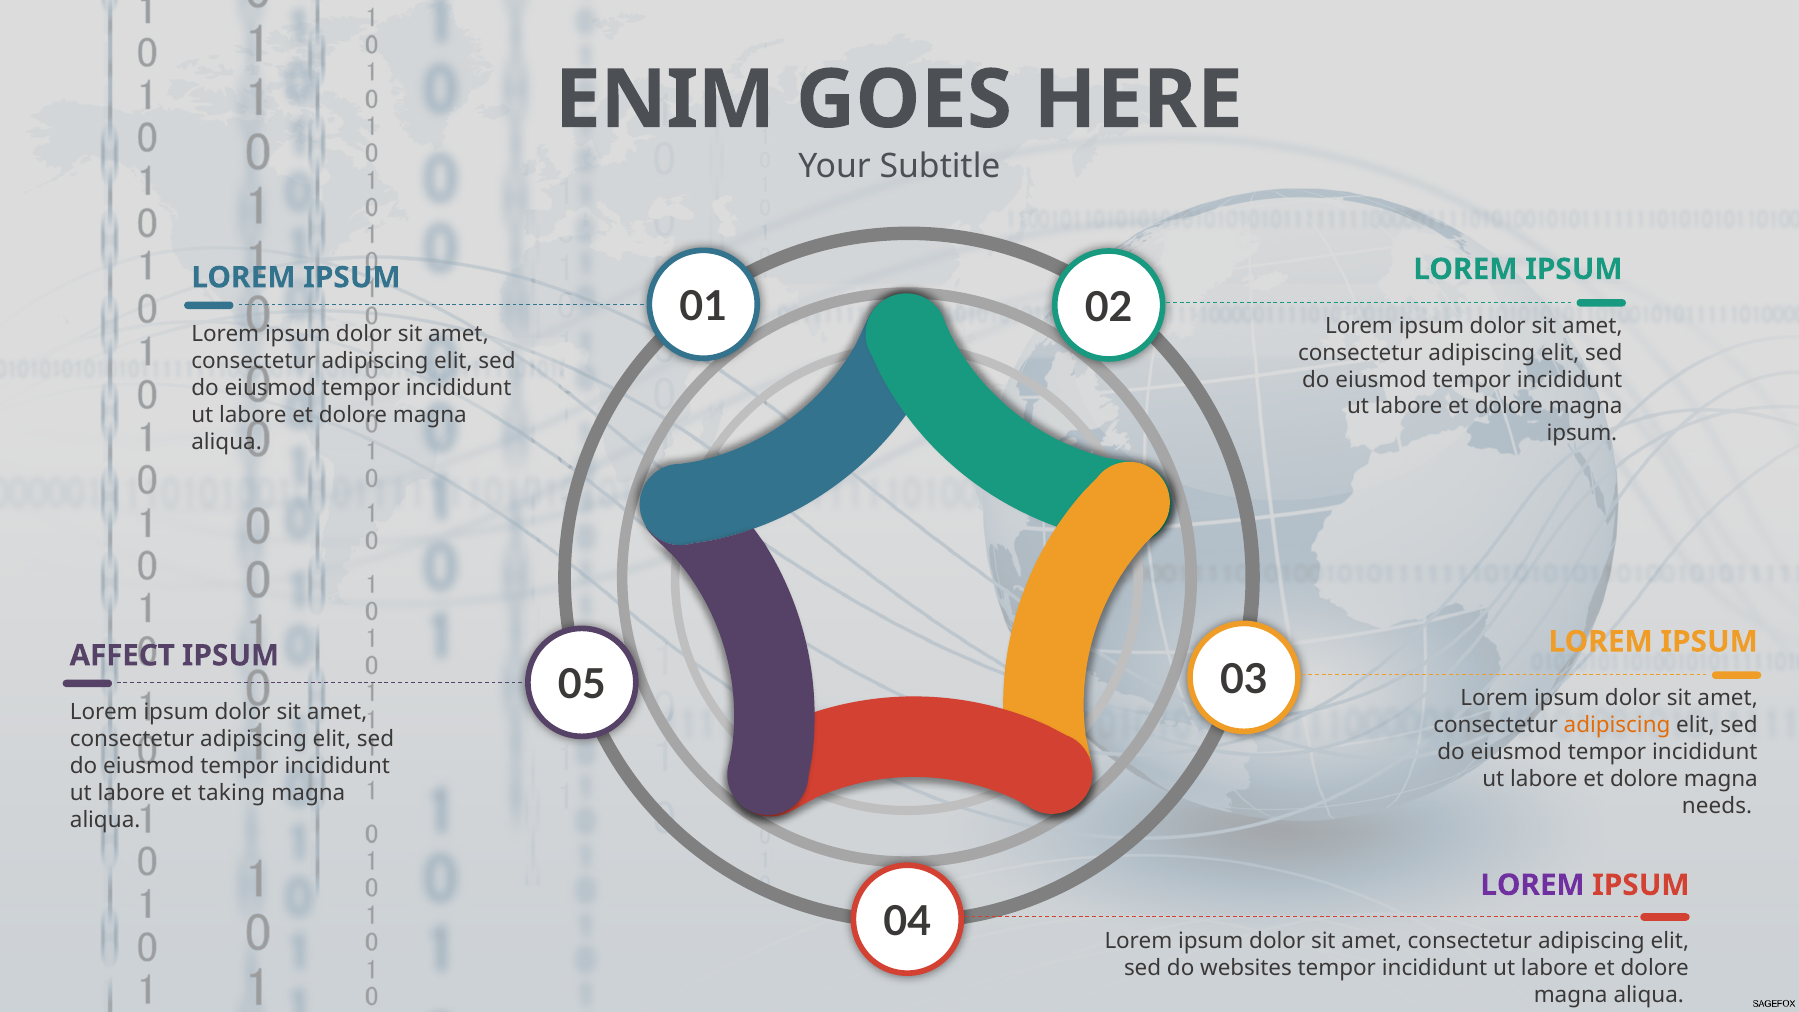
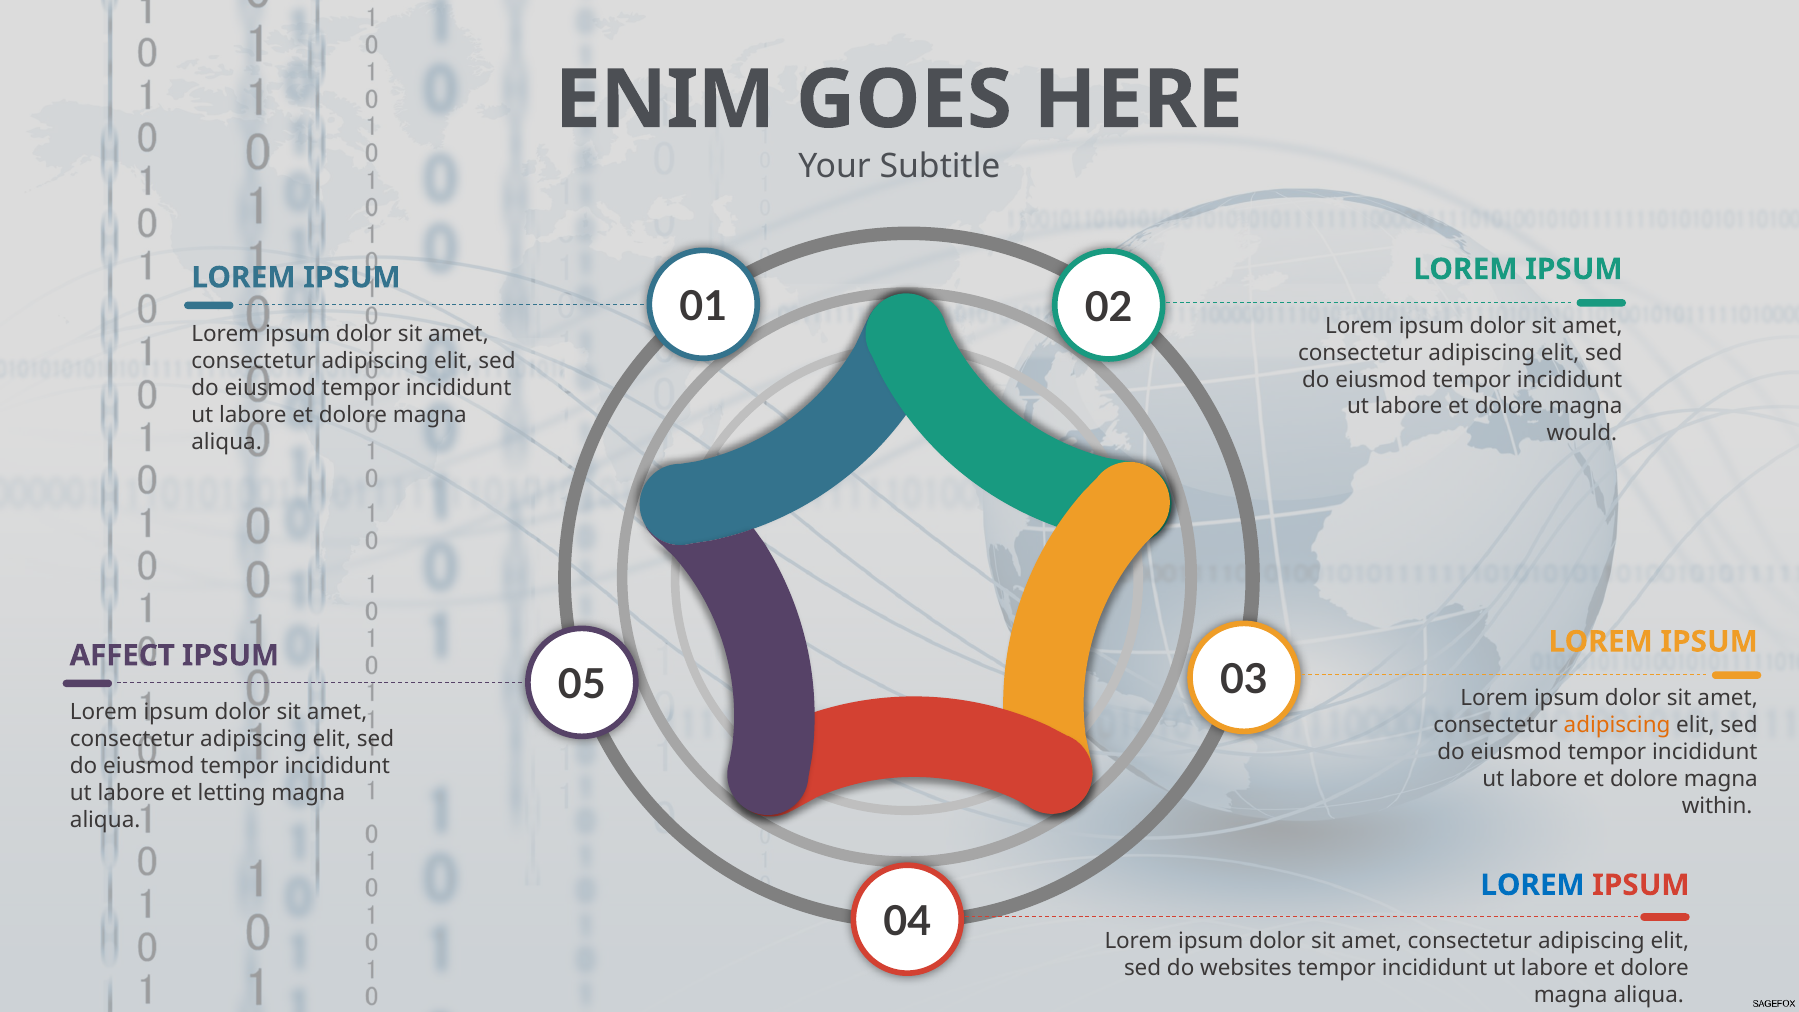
ipsum: ipsum -> would (1582, 434)
taking: taking -> letting (232, 793)
needs: needs -> within (1717, 806)
LOREM colour: purple -> blue (1532, 885)
